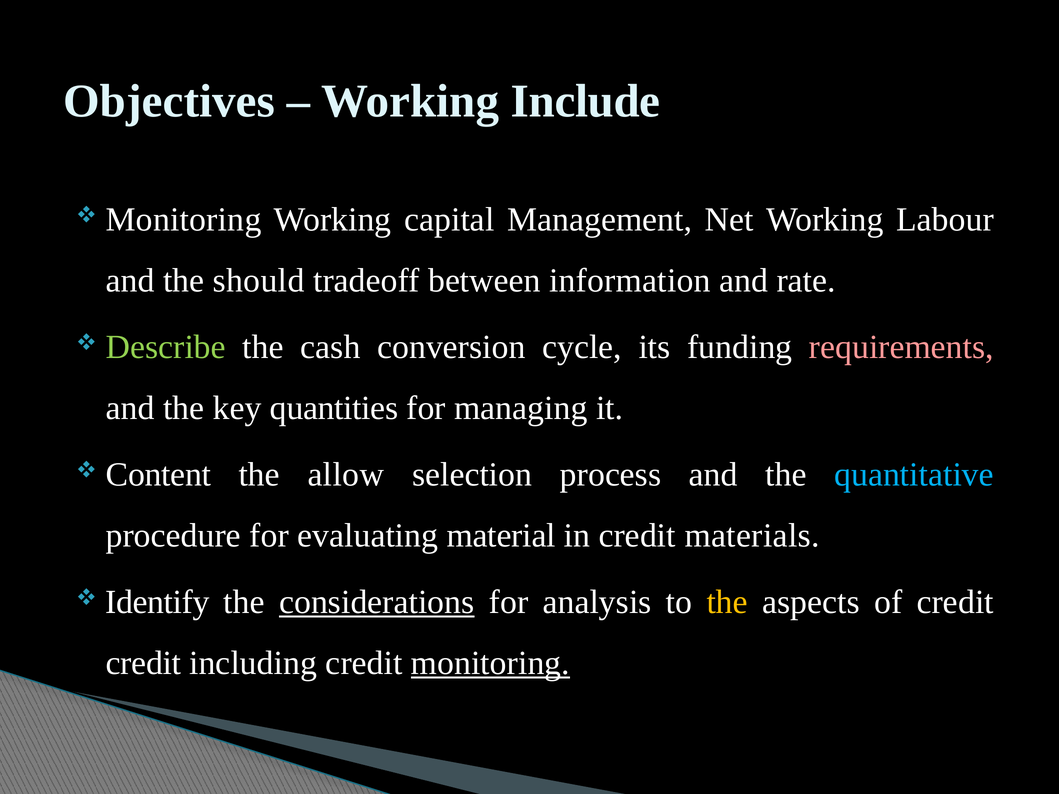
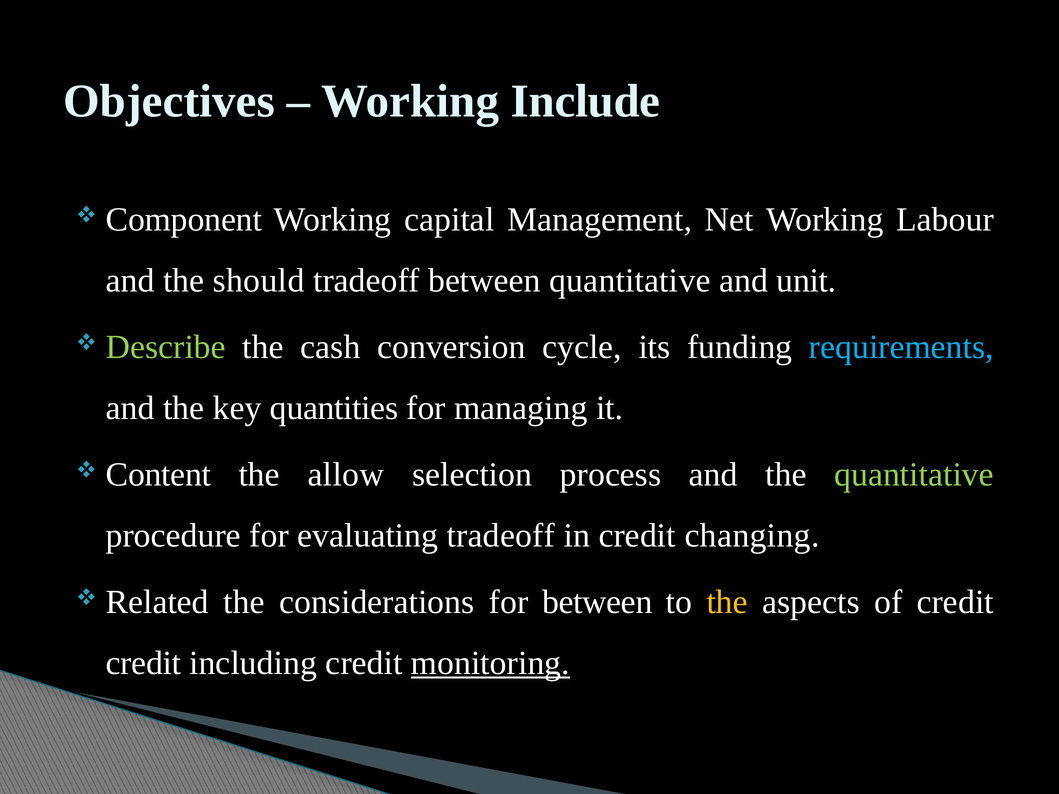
Monitoring: Monitoring -> Component (184, 220)
between information: information -> quantitative (630, 281)
rate: rate -> unit (806, 281)
requirements colour: pink -> light blue (901, 347)
quantitative colour: light blue -> light green (914, 475)
evaluating material: material -> tradeoff (501, 536)
materials: materials -> changing (752, 536)
Identify: Identify -> Related (157, 602)
considerations underline: present -> none (377, 602)
for analysis: analysis -> between (597, 602)
